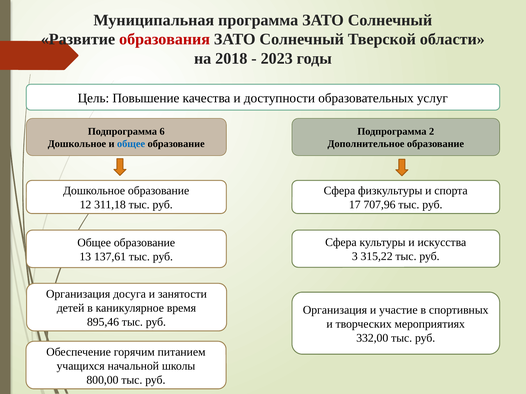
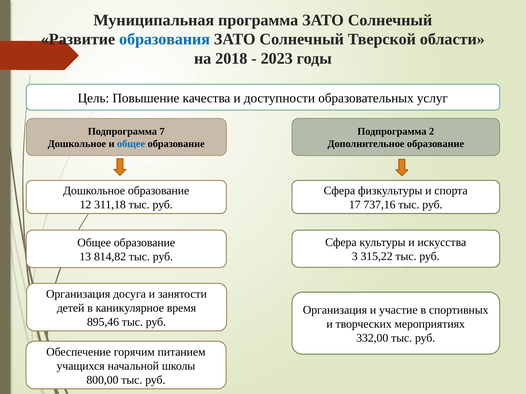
образования colour: red -> blue (165, 39)
6: 6 -> 7 (162, 132)
707,96: 707,96 -> 737,16 (380, 205)
137,61: 137,61 -> 814,82 (110, 257)
